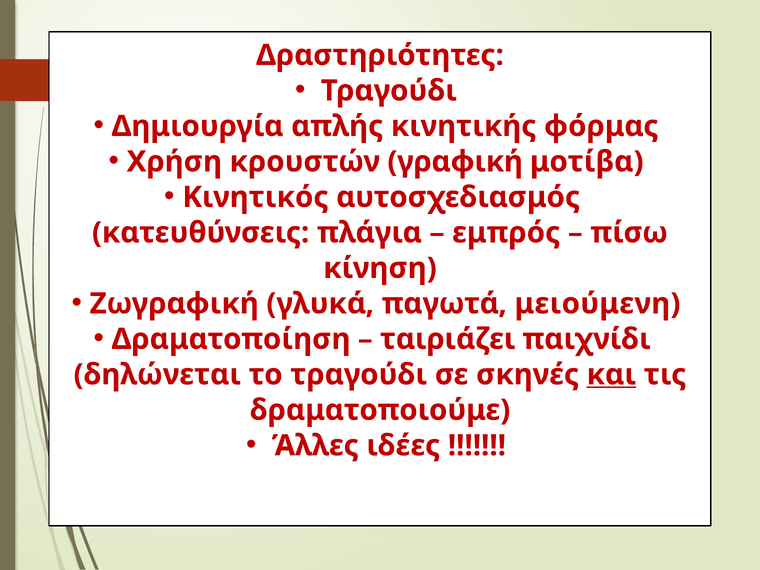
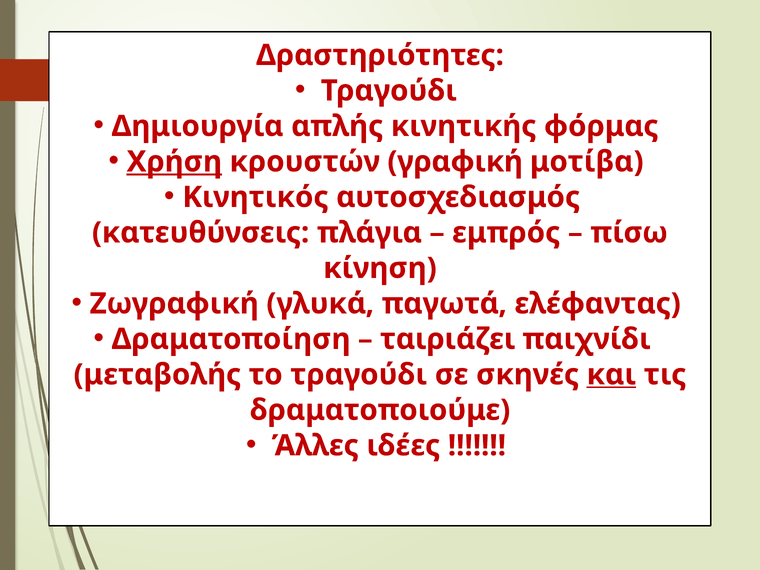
Χρήση underline: none -> present (174, 162)
μειούμενη: μειούμενη -> ελέφαντας (598, 304)
δηλώνεται: δηλώνεται -> μεταβολής (157, 375)
